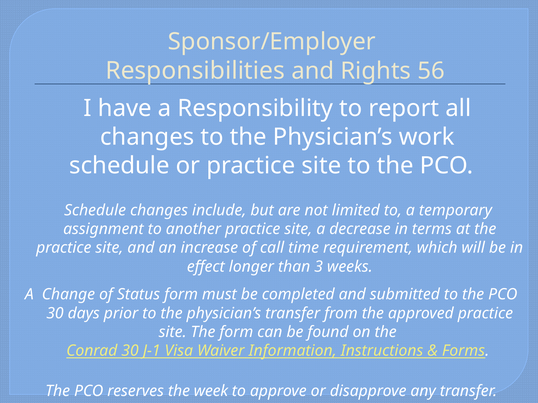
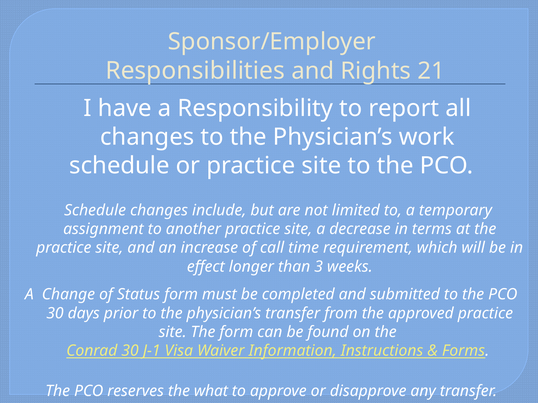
56: 56 -> 21 (431, 71)
week: week -> what (211, 391)
